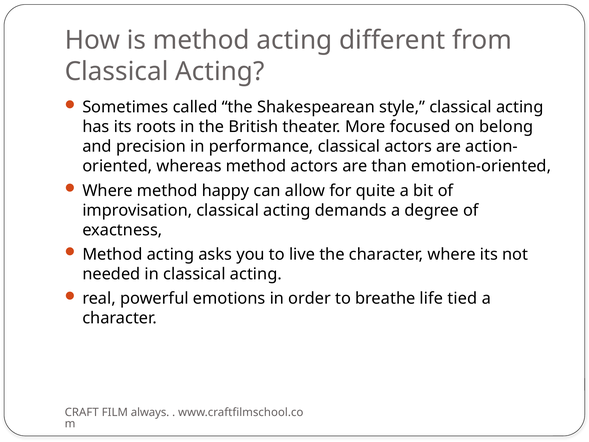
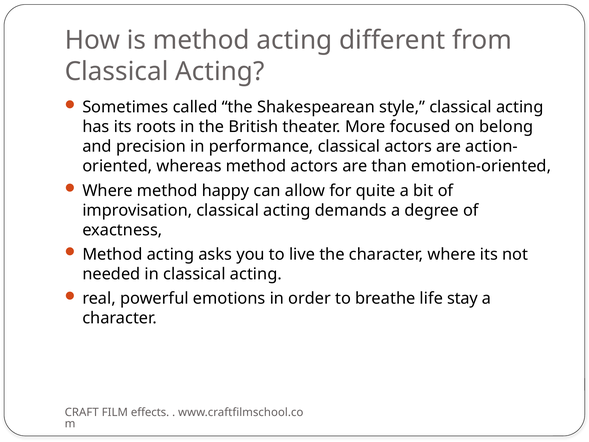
tied: tied -> stay (462, 298)
always: always -> effects (150, 412)
